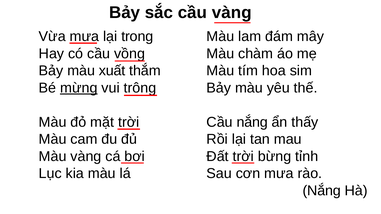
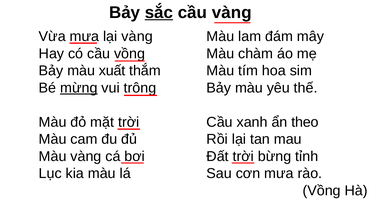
sắc underline: none -> present (159, 12)
lại trong: trong -> vàng (137, 36)
Cầu nắng: nắng -> xanh (252, 122)
thấy: thấy -> theo (305, 122)
Nắng: Nắng -> Vồng (322, 191)
